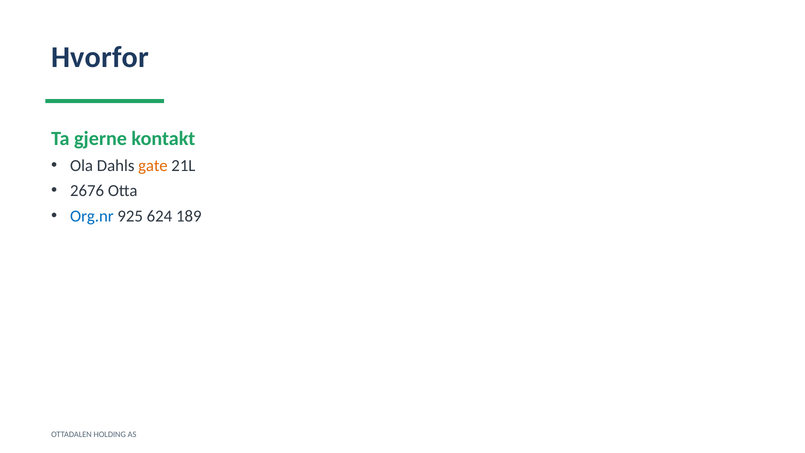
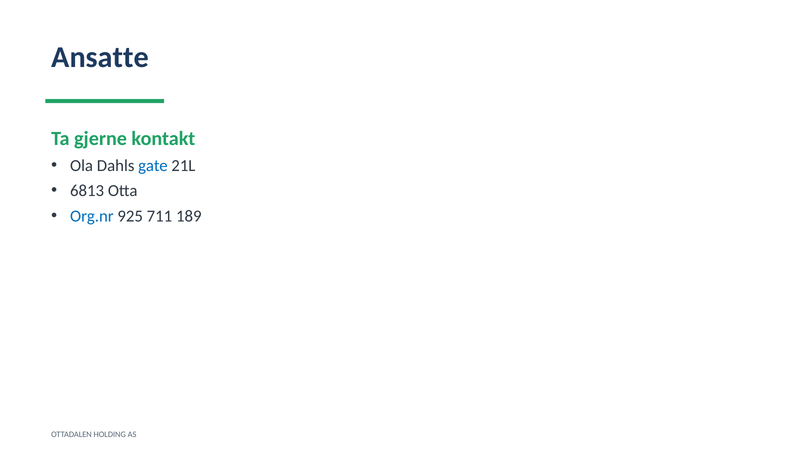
Hvorfor: Hvorfor -> Ansatte (100, 57)
gate colour: orange -> blue (153, 166)
2676: 2676 -> 6813 (87, 191)
624: 624 -> 711 (159, 216)
